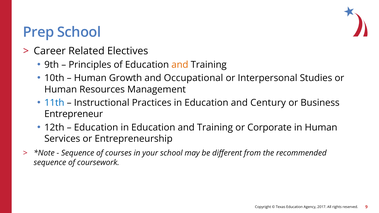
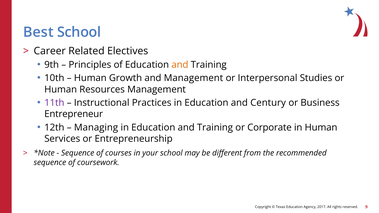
Prep: Prep -> Best (38, 32)
and Occupational: Occupational -> Management (193, 78)
11th colour: blue -> purple (54, 103)
Education: Education -> Managing (96, 128)
